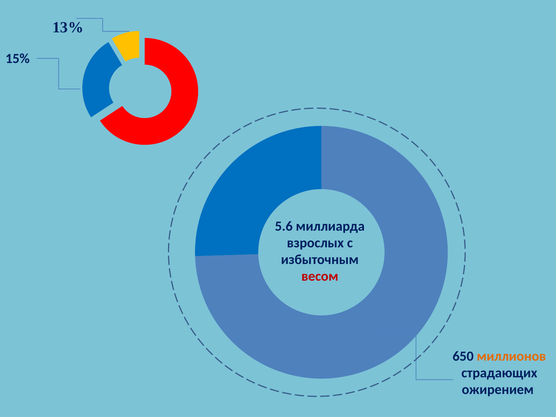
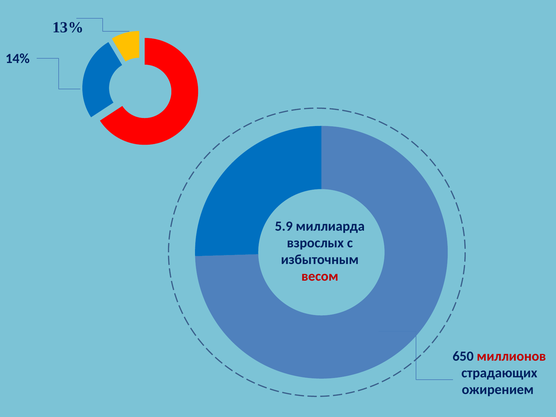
15%: 15% -> 14% (18, 59)
5.6: 5.6 -> 5.9 (284, 226)
миллионов colour: orange -> red (511, 356)
